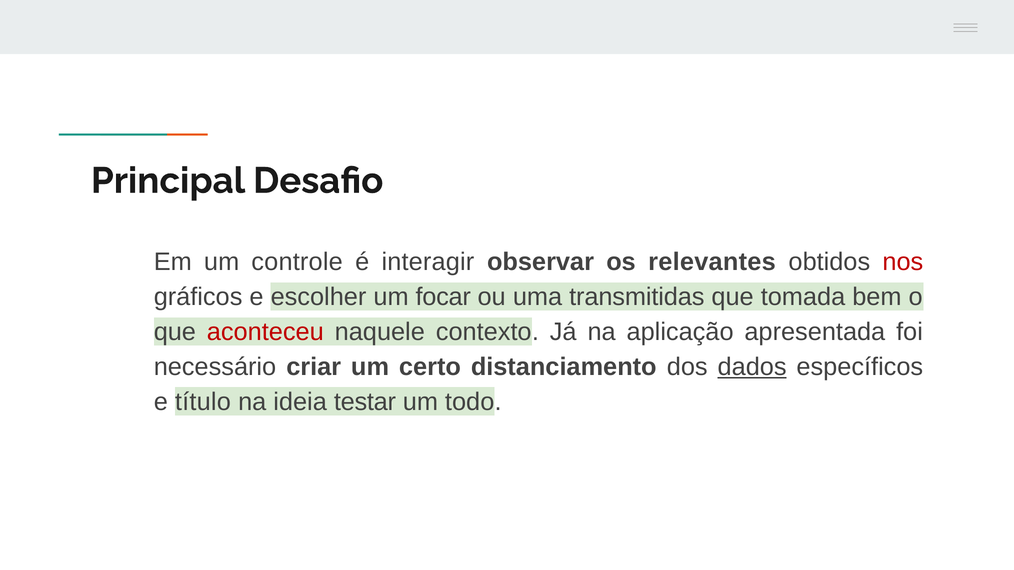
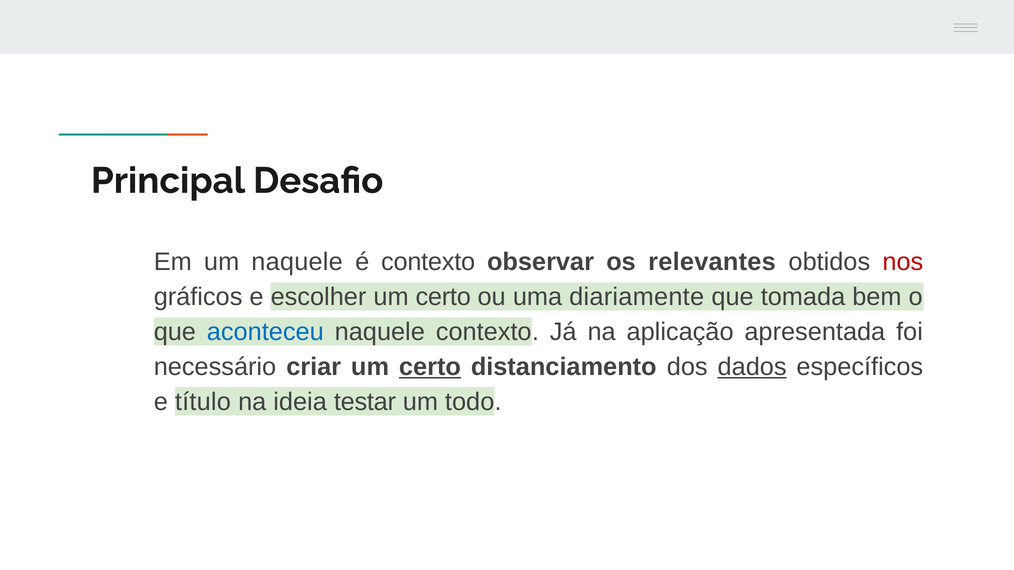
um controle: controle -> naquele (297, 262)
é interagir: interagir -> contexto (428, 262)
escolher um focar: focar -> certo (443, 297)
transmitidas: transmitidas -> diariamente (637, 297)
aconteceu colour: red -> blue (265, 332)
certo underline: none -> present (430, 367)
